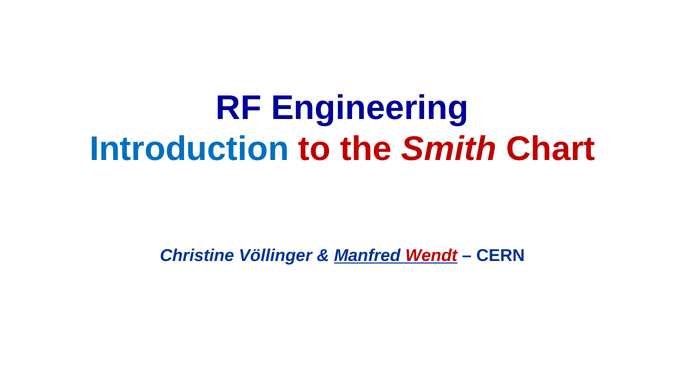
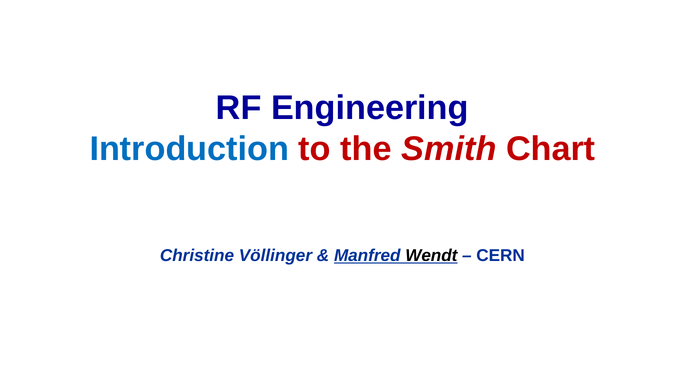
Wendt colour: red -> black (431, 256)
